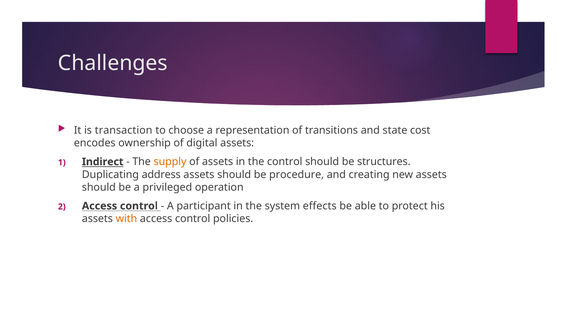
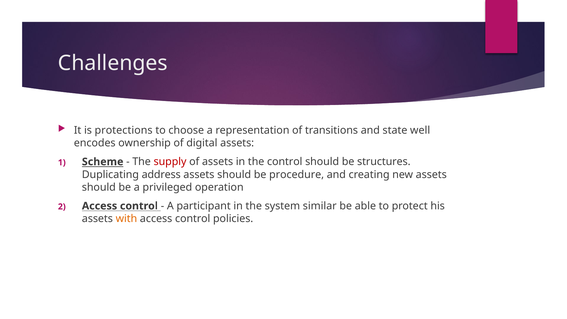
transaction: transaction -> protections (124, 130)
cost: cost -> well (420, 130)
Indirect: Indirect -> Scheme (103, 162)
supply colour: orange -> red (170, 162)
effects: effects -> similar (320, 206)
